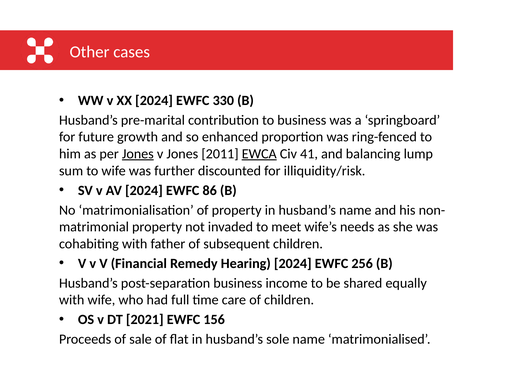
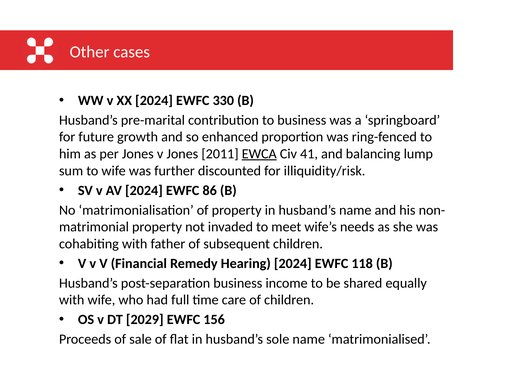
Jones underline: present -> none (138, 154)
256: 256 -> 118 (362, 264)
2021: 2021 -> 2029 (145, 320)
